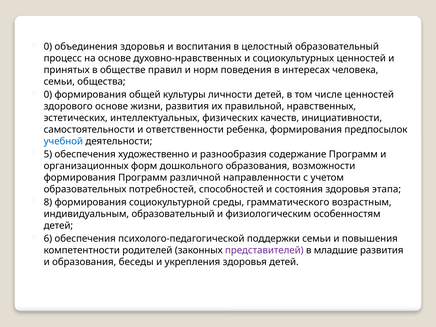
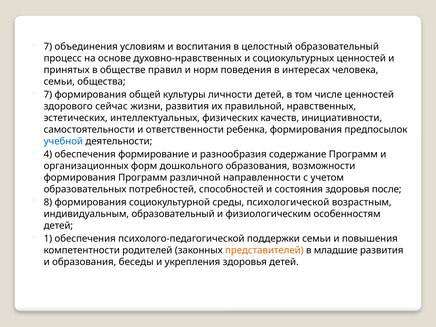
0: 0 -> 7 (48, 47)
объединения здоровья: здоровья -> условиям (143, 47)
0: 0 -> 7 (48, 95)
здорового основе: основе -> сейчас (112, 106)
5: 5 -> 4 (48, 154)
художественно: художественно -> формирование (154, 154)
этапа: этапа -> после (387, 189)
грамматического: грамматического -> психологической (288, 202)
6: 6 -> 1 (48, 239)
представителей colour: purple -> orange (264, 250)
